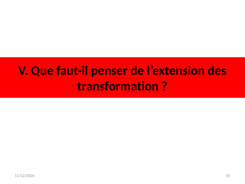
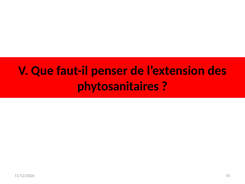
transformation: transformation -> phytosanitaires (118, 86)
